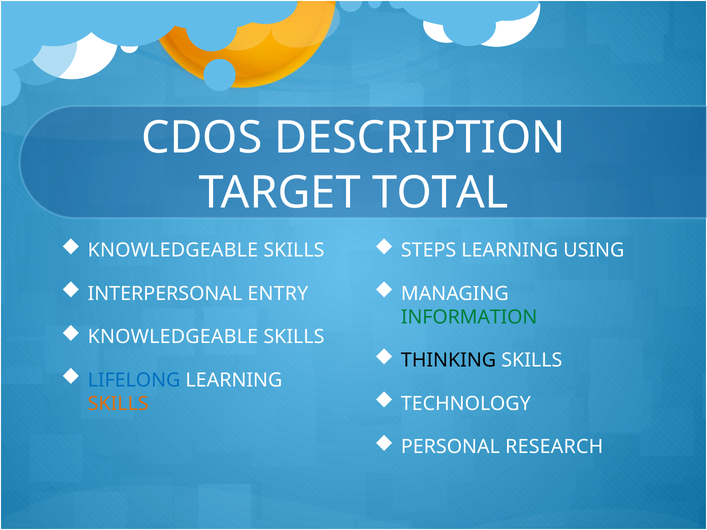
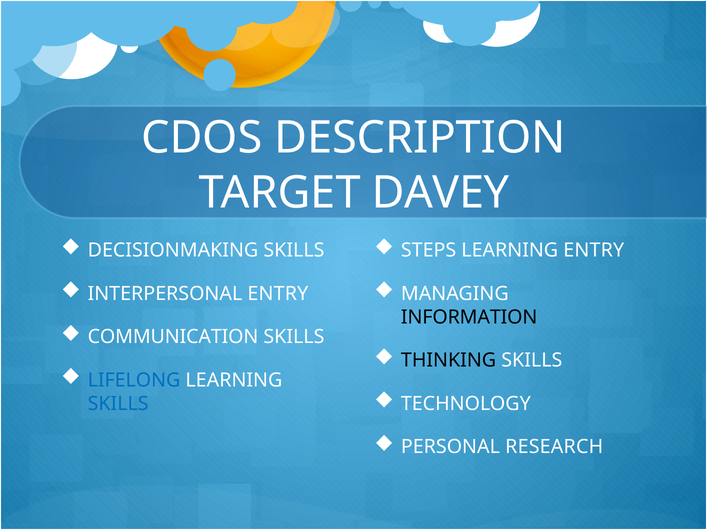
TOTAL: TOTAL -> DAVEY (440, 193)
KNOWLEDGEABLE: KNOWLEDGEABLE -> DECISIONMAKING (173, 251)
LEARNING USING: USING -> ENTRY (594, 251)
INFORMATION colour: green -> black (469, 317)
KNOWLEDGEABLE: KNOWLEDGEABLE -> COMMUNICATION (173, 337)
SKILLS colour: orange -> blue (118, 404)
